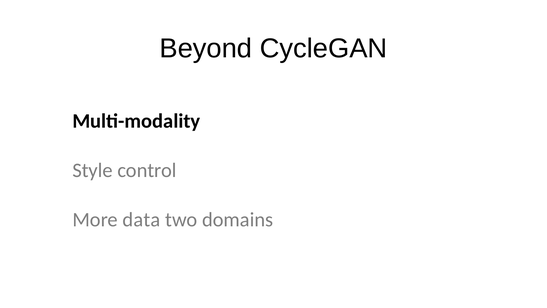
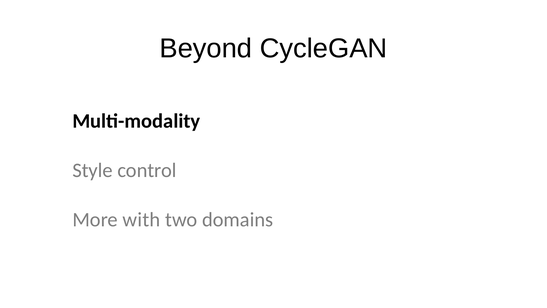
data: data -> with (141, 220)
